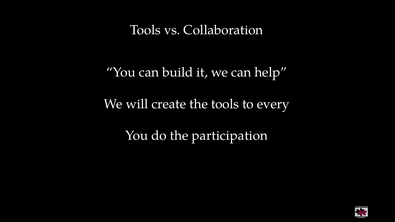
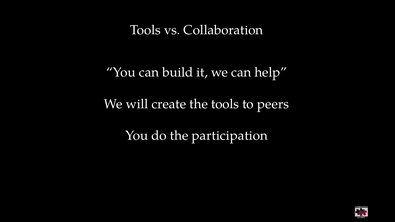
every: every -> peers (273, 104)
